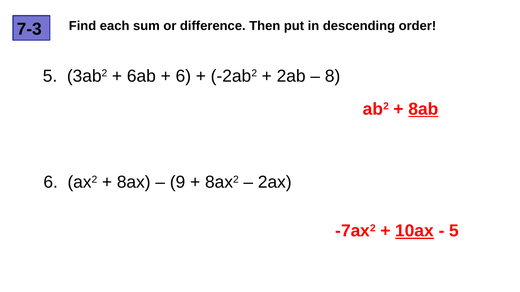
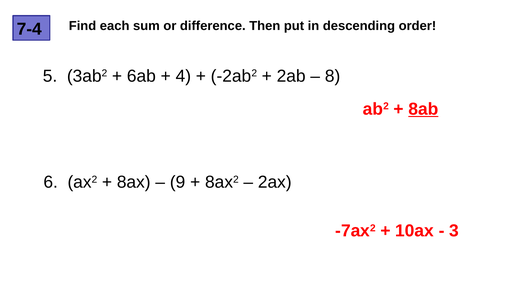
7-3: 7-3 -> 7-4 (29, 29)
6: 6 -> 4 (183, 76)
10ax underline: present -> none (415, 231)
5: 5 -> 3 (454, 231)
